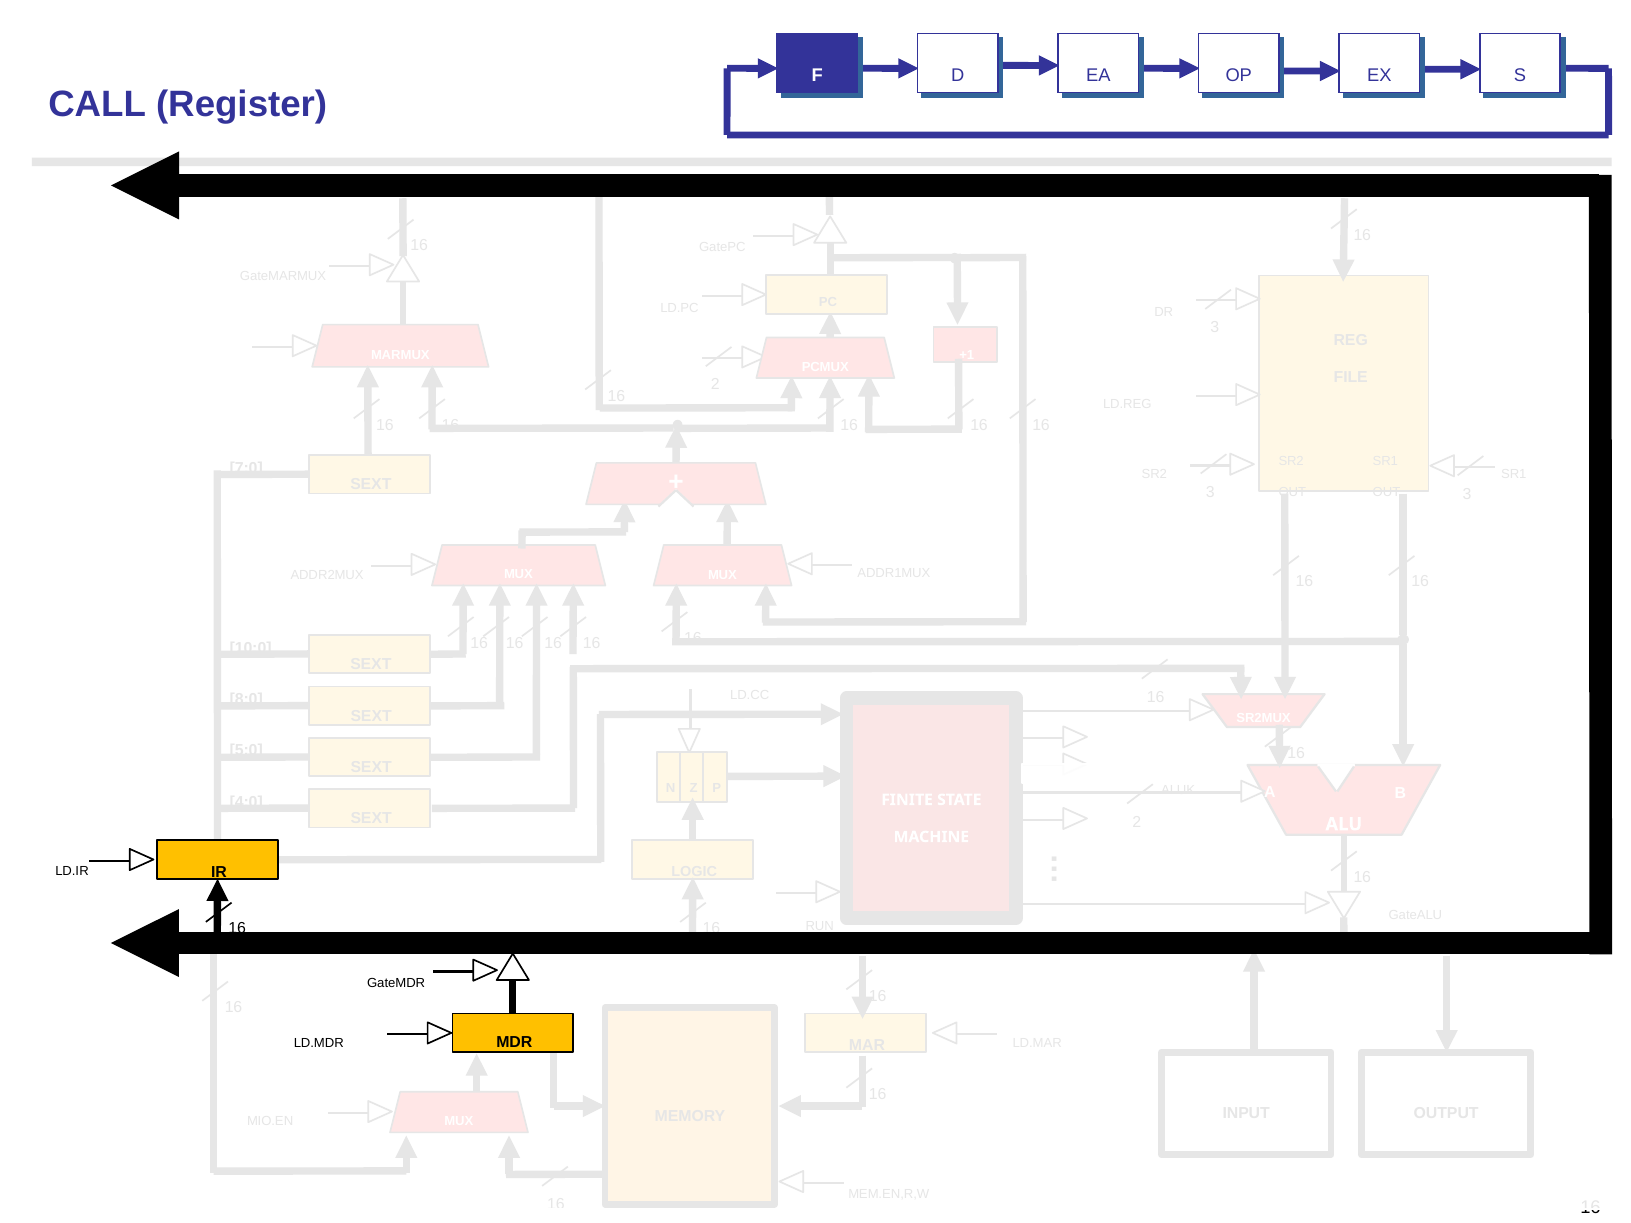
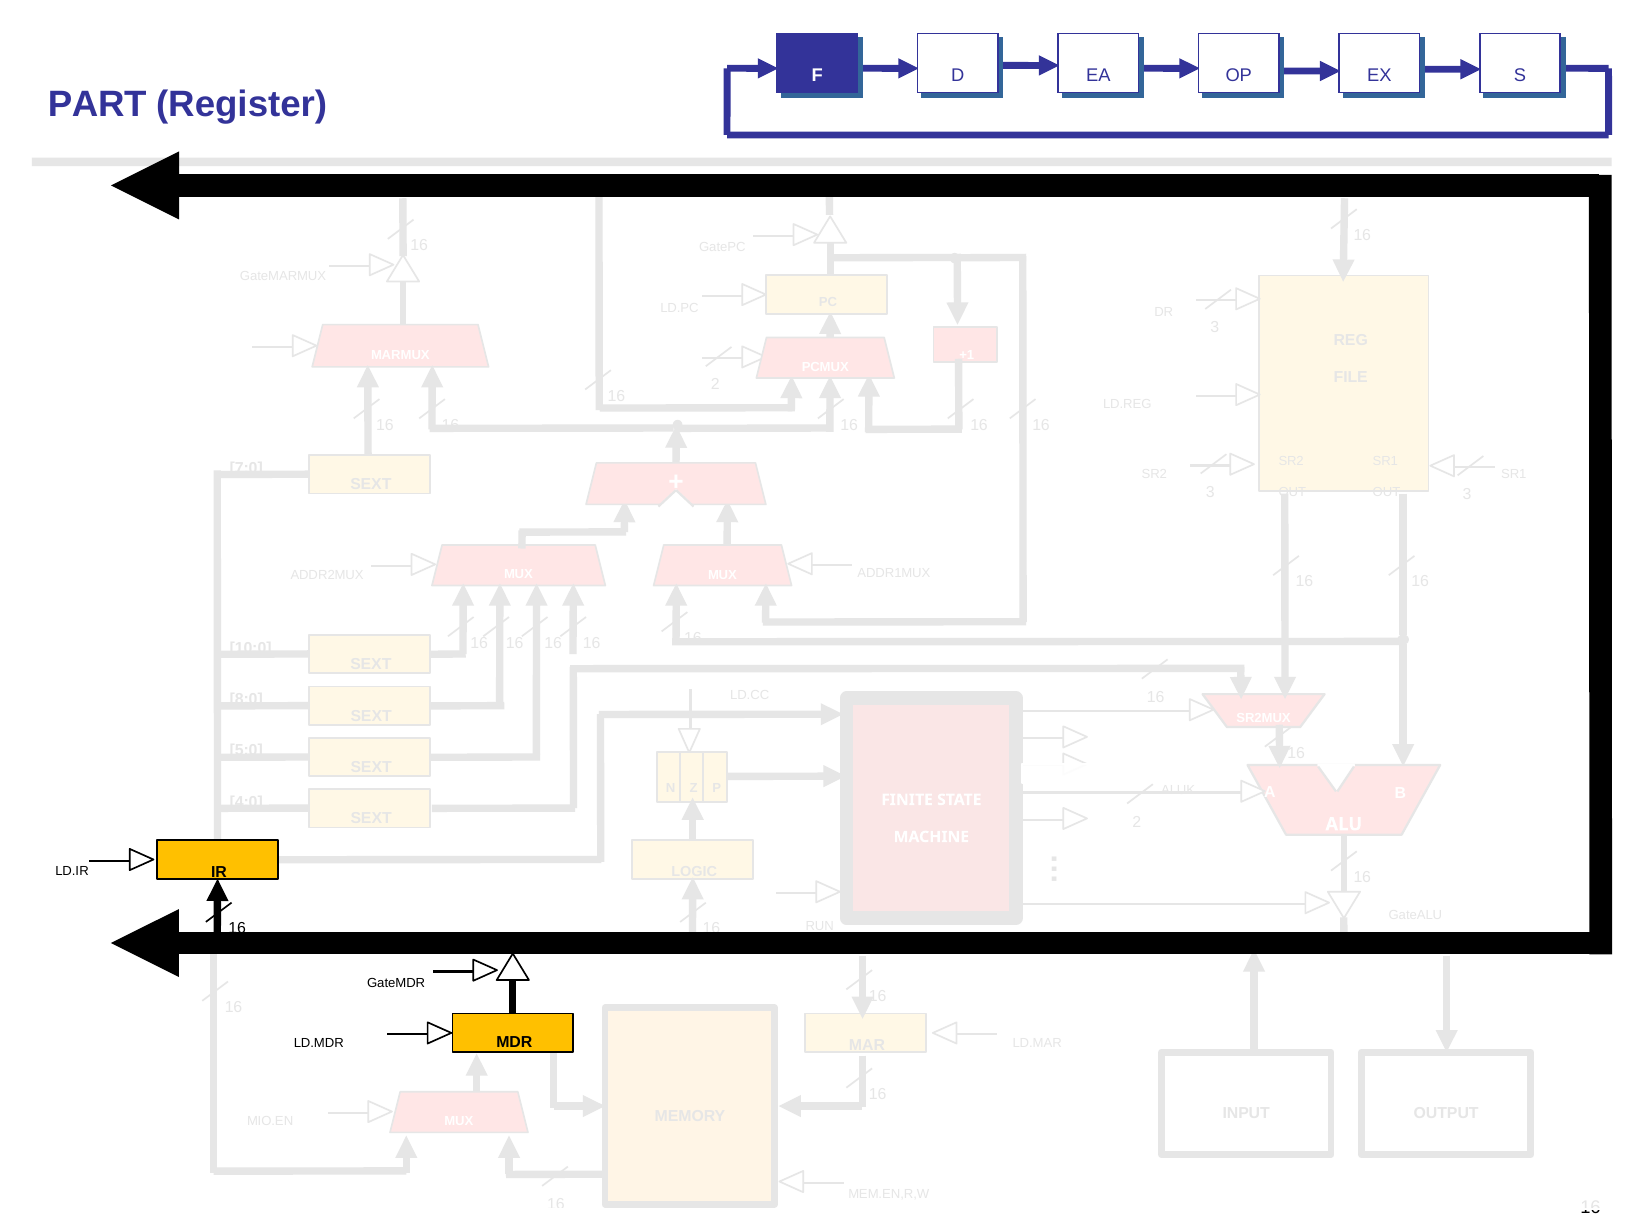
CALL: CALL -> PART (97, 105)
